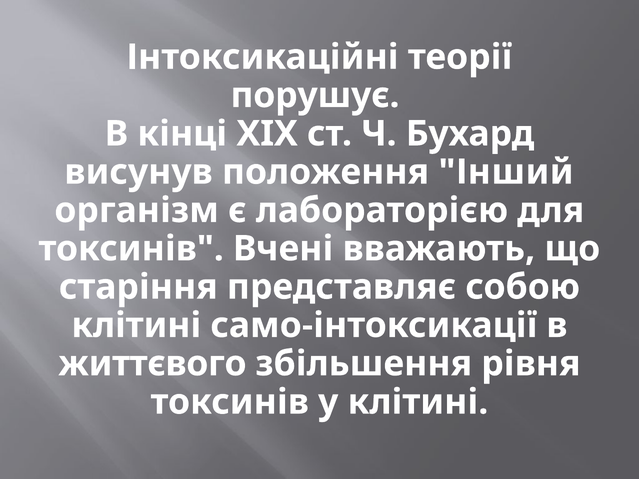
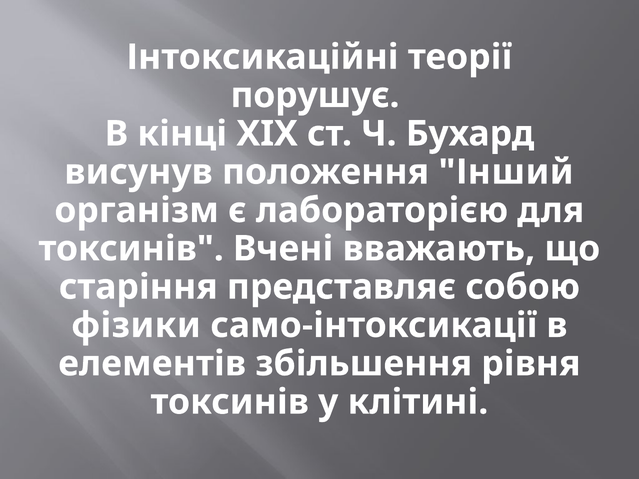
клітині: клітині -> фізики (136, 325)
життєвого: життєвого -> елементів (152, 364)
